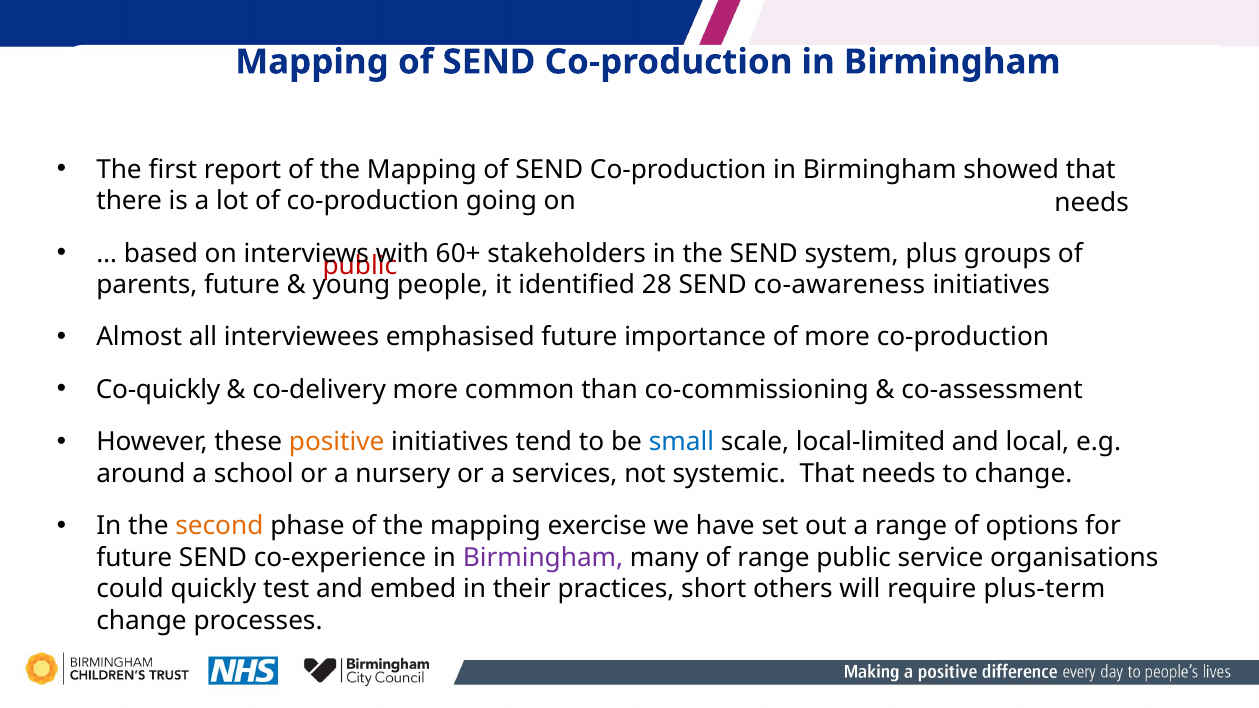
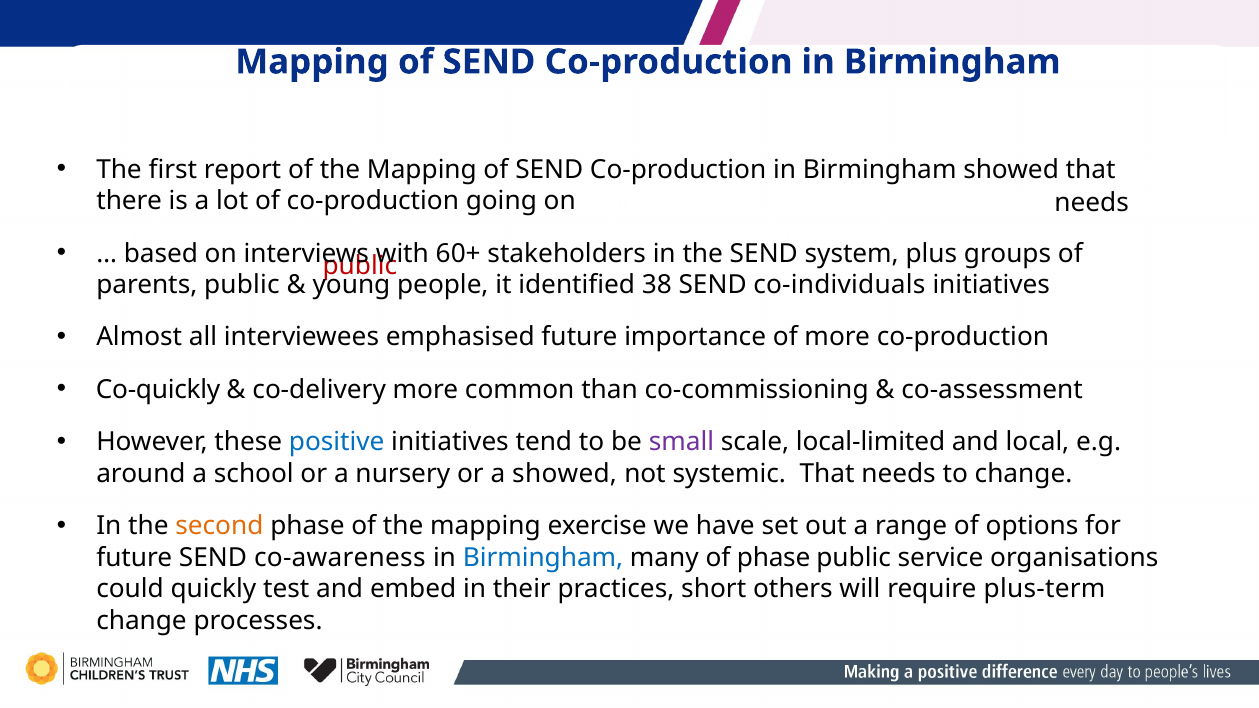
future: future -> public (242, 285)
28: 28 -> 38 (657, 285)
co-awareness: co-awareness -> co-individuals (839, 285)
positive colour: orange -> blue (337, 442)
small colour: blue -> purple (681, 442)
a services: services -> showed (565, 474)
co-experience: co-experience -> co-awareness (340, 558)
Birmingham colour: purple -> blue (543, 558)
of range: range -> phase (774, 558)
